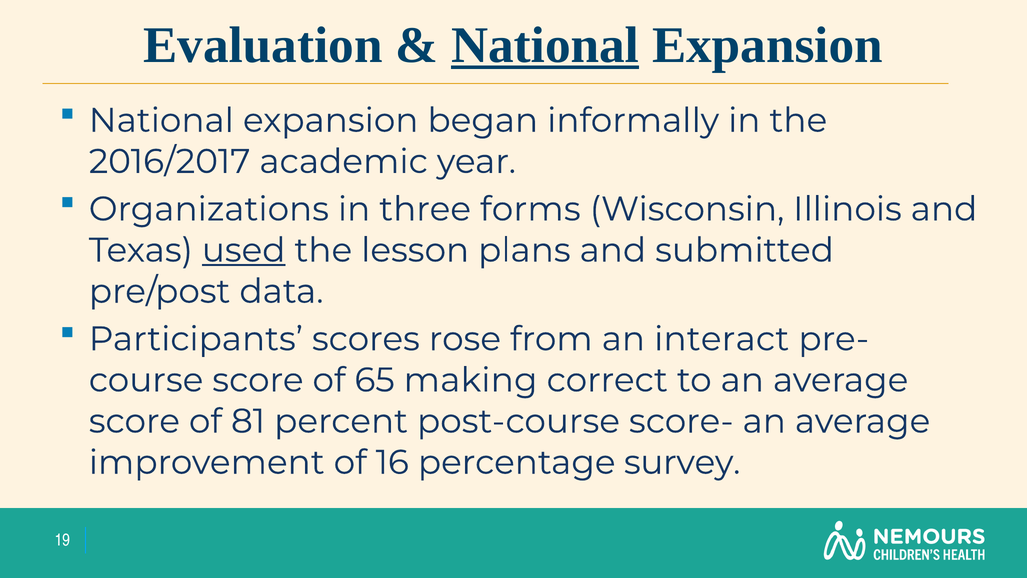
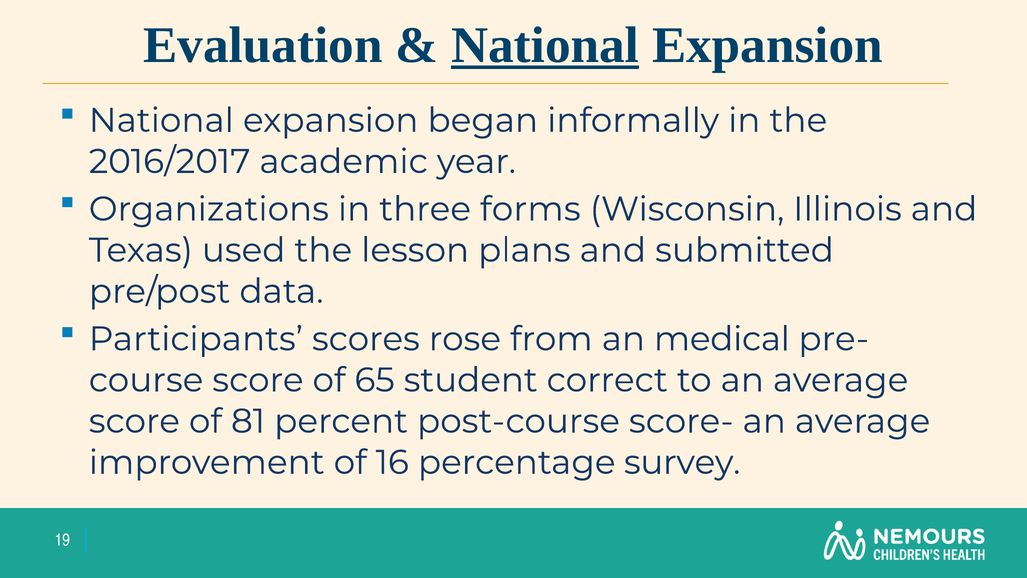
used underline: present -> none (244, 250)
interact: interact -> medical (722, 339)
making: making -> student (471, 380)
